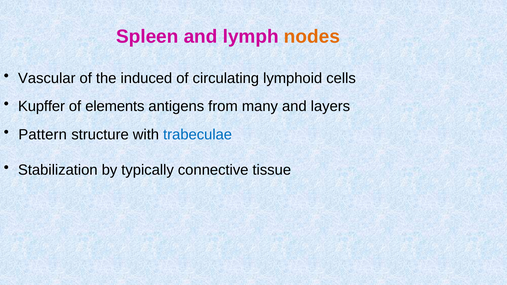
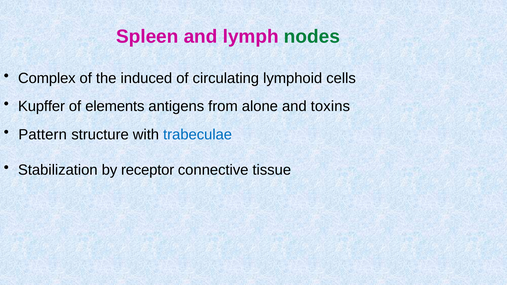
nodes colour: orange -> green (312, 37)
Vascular: Vascular -> Complex (47, 78)
many: many -> alone (260, 106)
layers: layers -> toxins (330, 106)
typically: typically -> receptor (148, 170)
